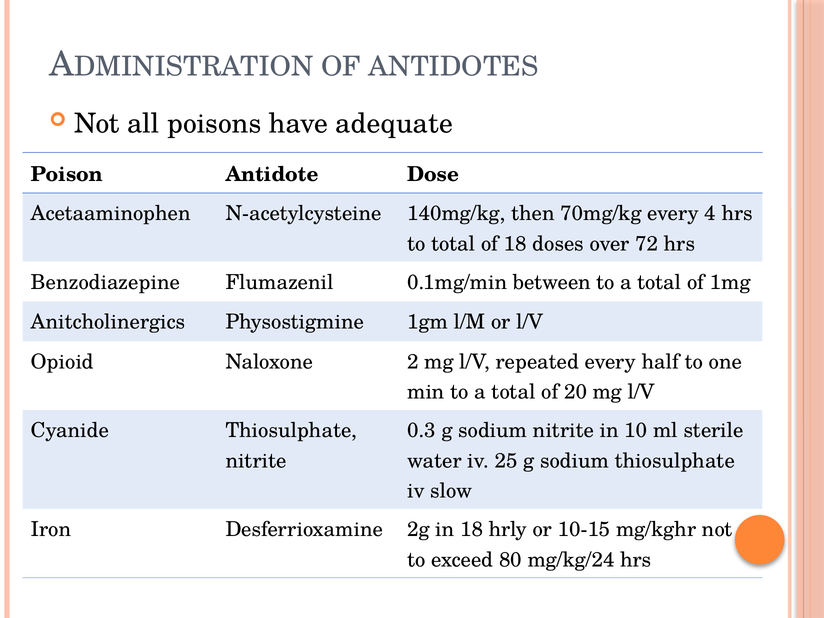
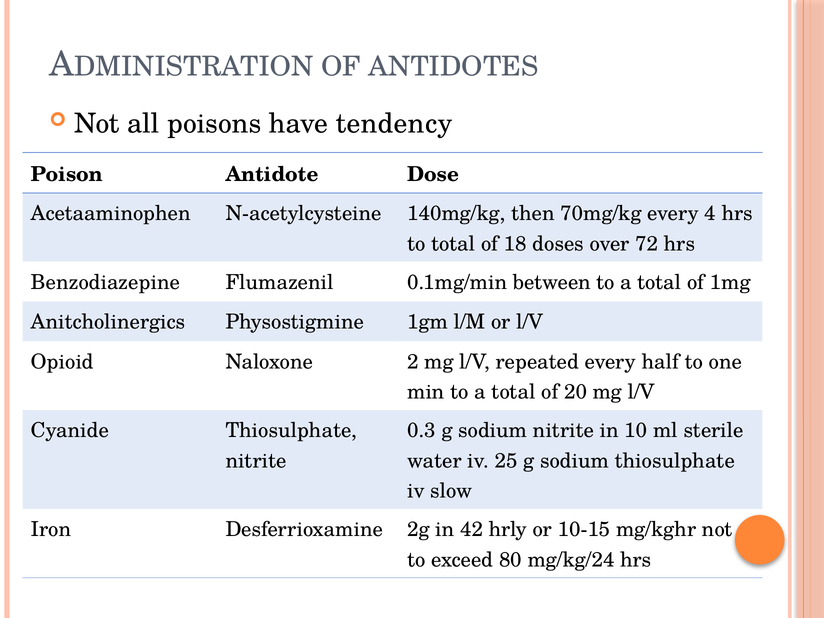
adequate: adequate -> tendency (394, 124)
in 18: 18 -> 42 (472, 530)
